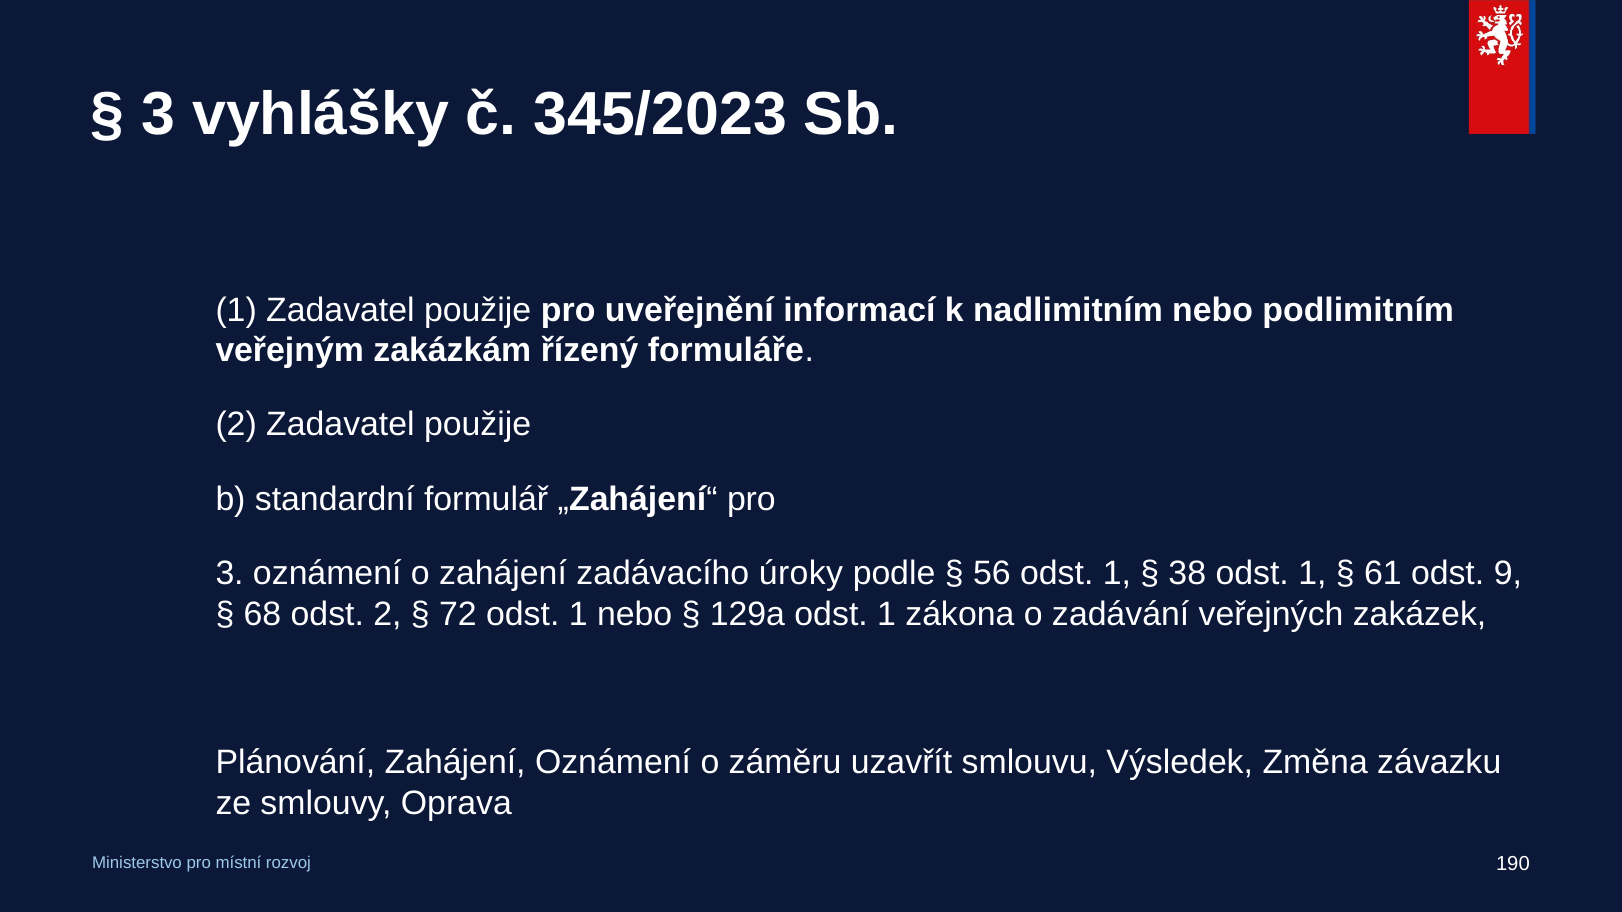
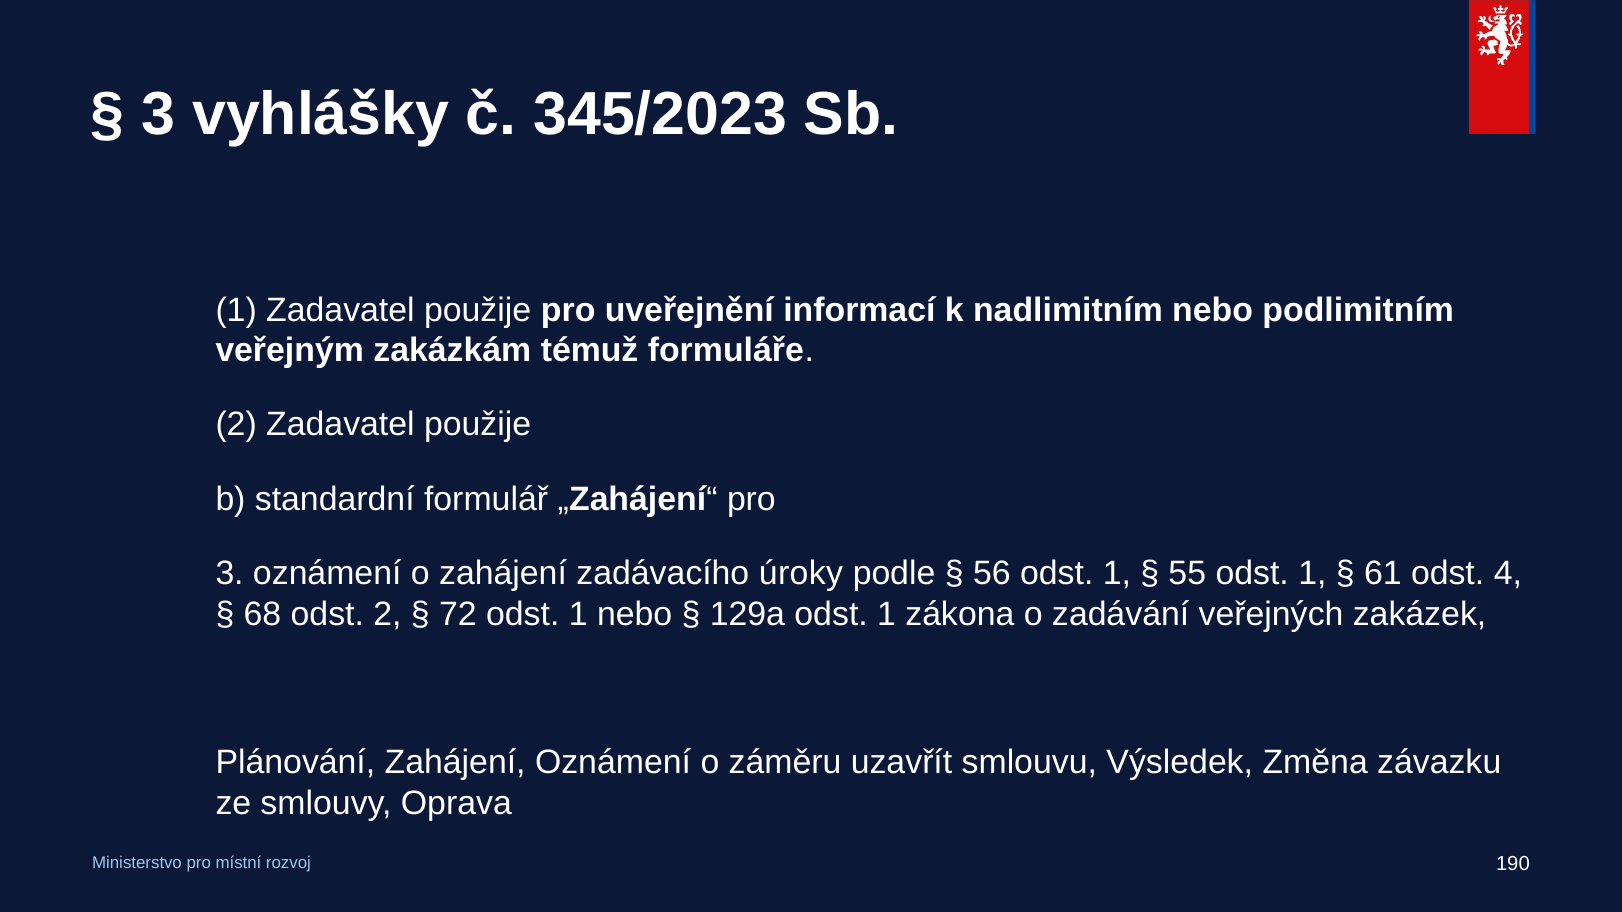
řízený: řízený -> témuž (590, 351)
38: 38 -> 55 (1187, 574)
9: 9 -> 4 (1508, 574)
